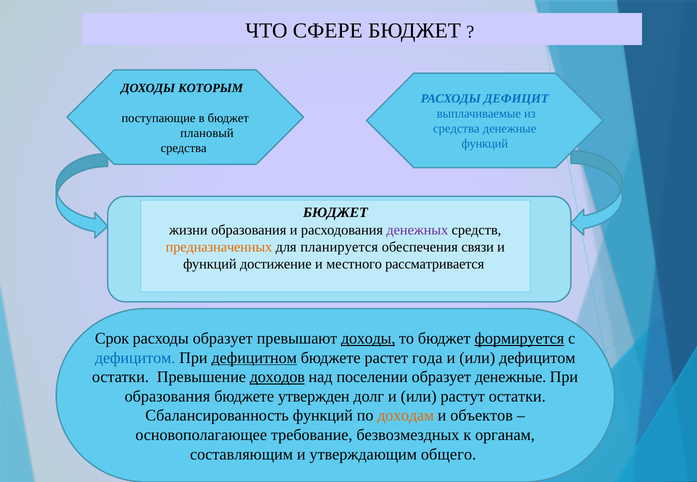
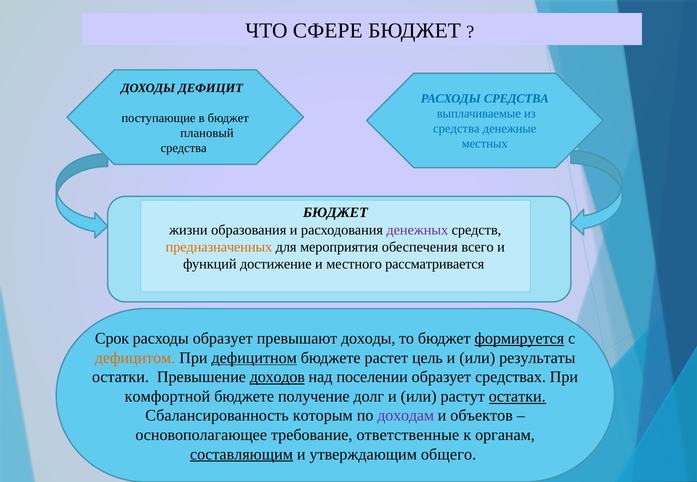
КОТОРЫМ: КОТОРЫМ -> ДЕФИЦИТ (211, 88)
РАСХОДЫ ДЕФИЦИТ: ДЕФИЦИТ -> СРЕДСТВА (516, 99)
функций: функций -> местных (485, 144)
планируется: планируется -> мероприятия (339, 247)
связи: связи -> всего (478, 247)
доходы underline: present -> none (368, 339)
дефицитом colour: blue -> orange (135, 358)
года: года -> цель (427, 358)
или дефицитом: дефицитом -> результаты (537, 358)
образует денежные: денежные -> средствах (511, 378)
образования: образования -> комфортной (167, 397)
утвержден: утвержден -> получение (314, 397)
остатки underline: none -> present (517, 397)
Сбалансированность функций: функций -> которым (323, 416)
доходам colour: orange -> purple (406, 416)
безвозмездных: безвозмездных -> ответственные (408, 435)
составляющим underline: none -> present (242, 455)
